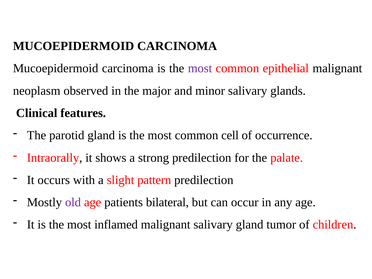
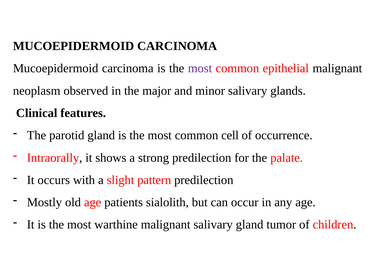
old colour: purple -> black (73, 202)
bilateral: bilateral -> sialolith (167, 202)
inflamed: inflamed -> warthine (116, 225)
